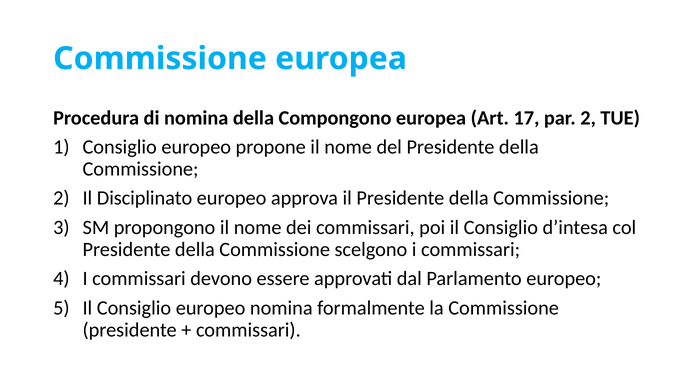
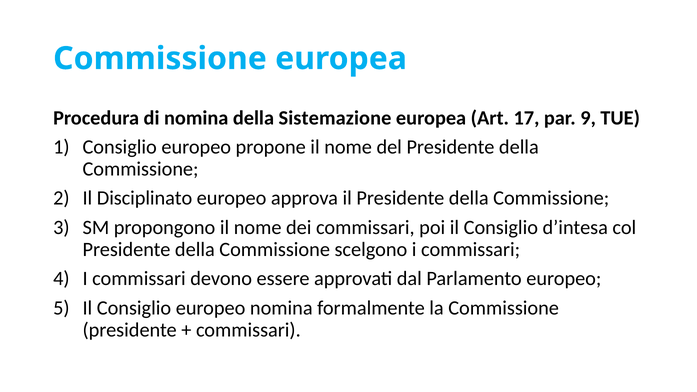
Compongono: Compongono -> Sistemazione (335, 118)
par 2: 2 -> 9 (588, 118)
